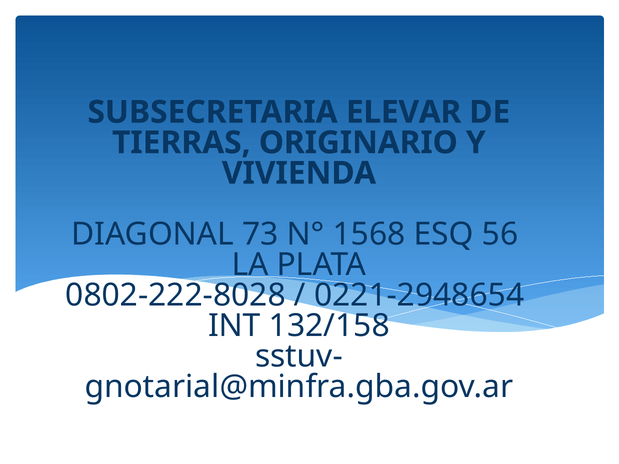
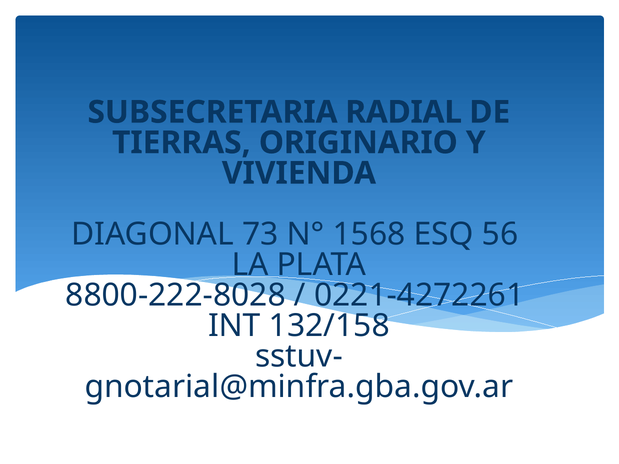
ELEVAR: ELEVAR -> RADIAL (404, 112)
0802-222-8028: 0802-222-8028 -> 8800-222-8028 (176, 295)
0221-2948654: 0221-2948654 -> 0221-4272261 (419, 295)
